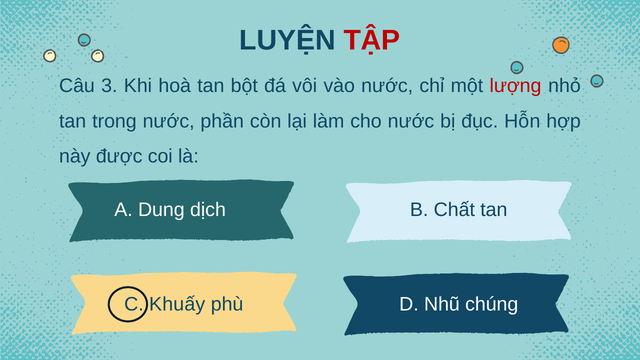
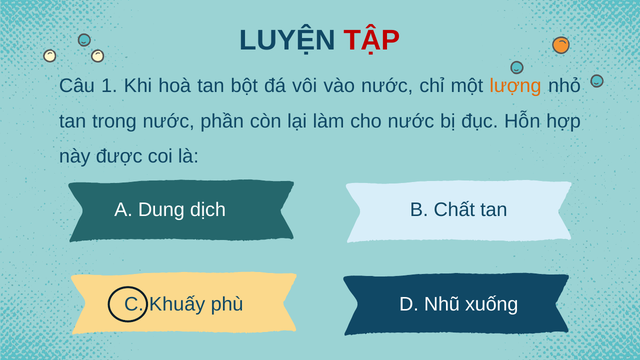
3: 3 -> 1 (109, 86)
lượng colour: red -> orange (516, 86)
chúng: chúng -> xuống (492, 304)
